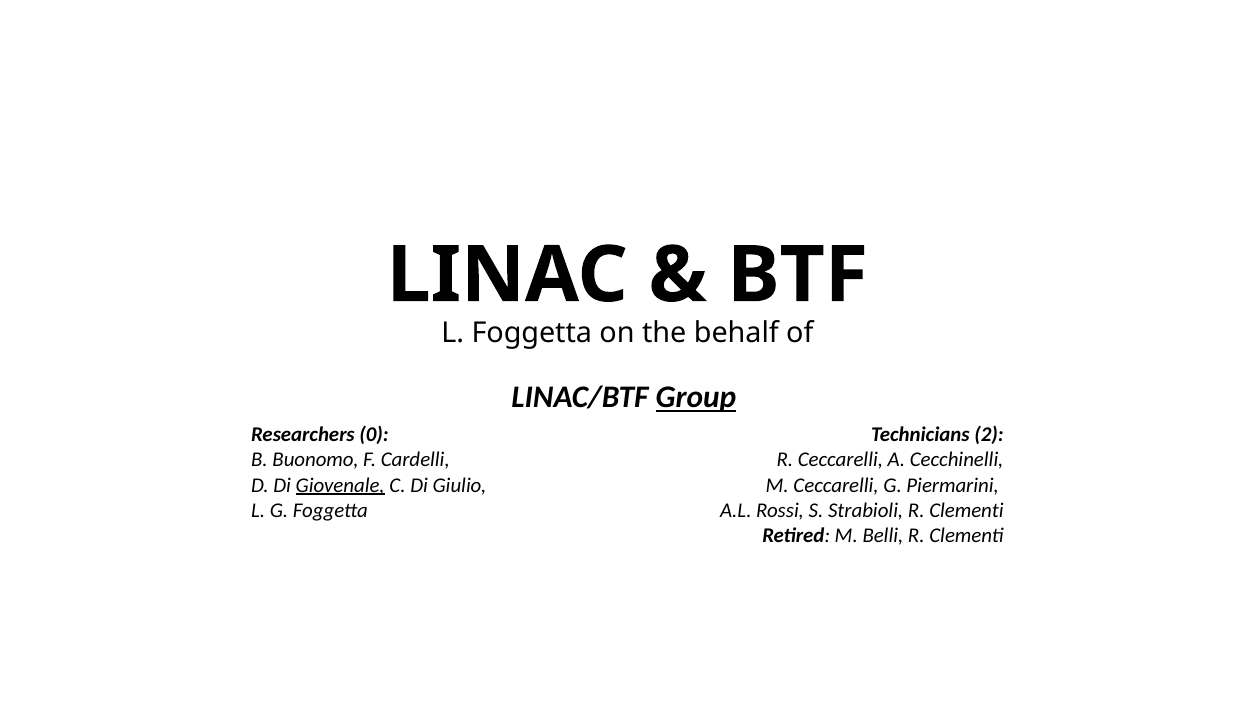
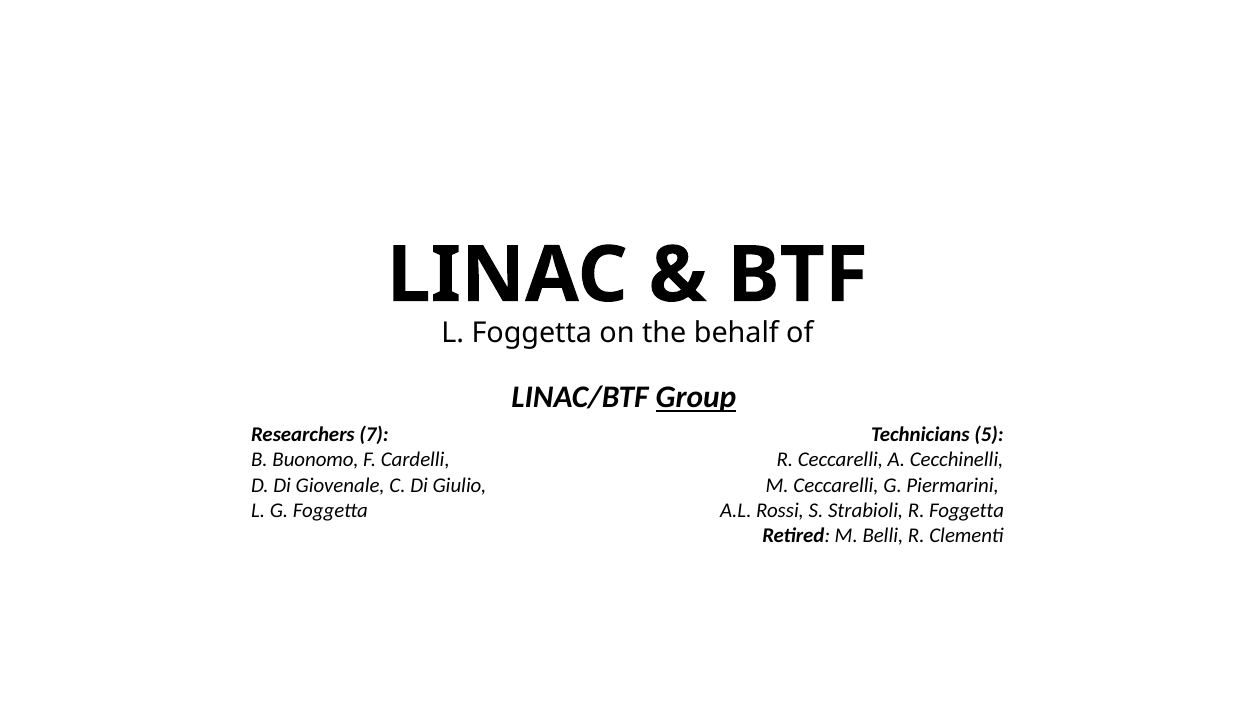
0: 0 -> 7 (374, 435)
2: 2 -> 5 (989, 435)
Giovenale underline: present -> none (340, 485)
Strabioli R Clementi: Clementi -> Foggetta (967, 510)
